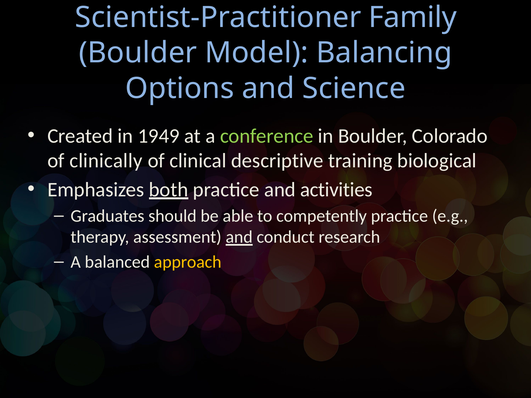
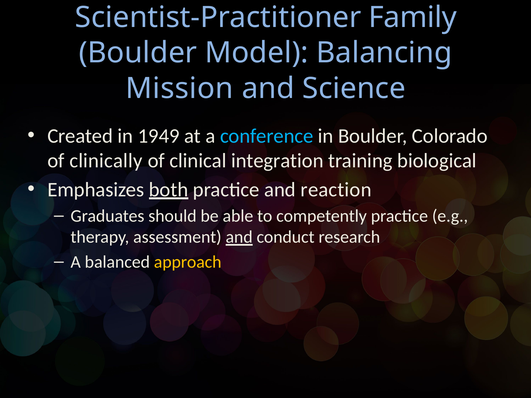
Options: Options -> Mission (179, 88)
conference colour: light green -> light blue (267, 136)
descriptive: descriptive -> integration (277, 161)
activities: activities -> reaction (336, 190)
